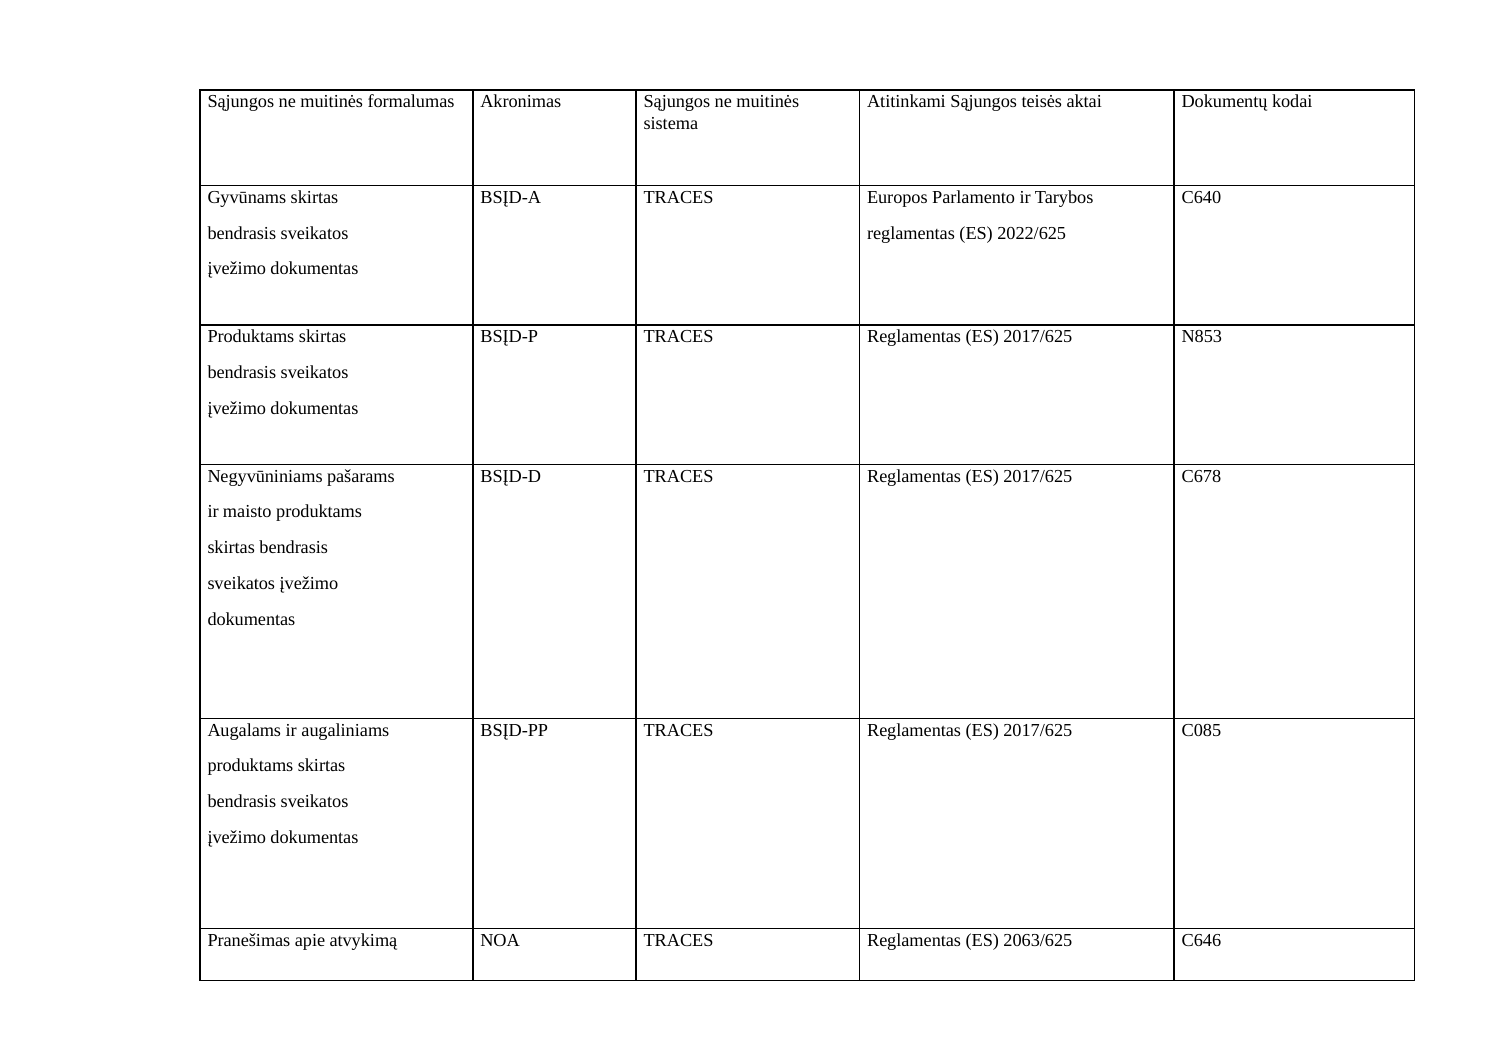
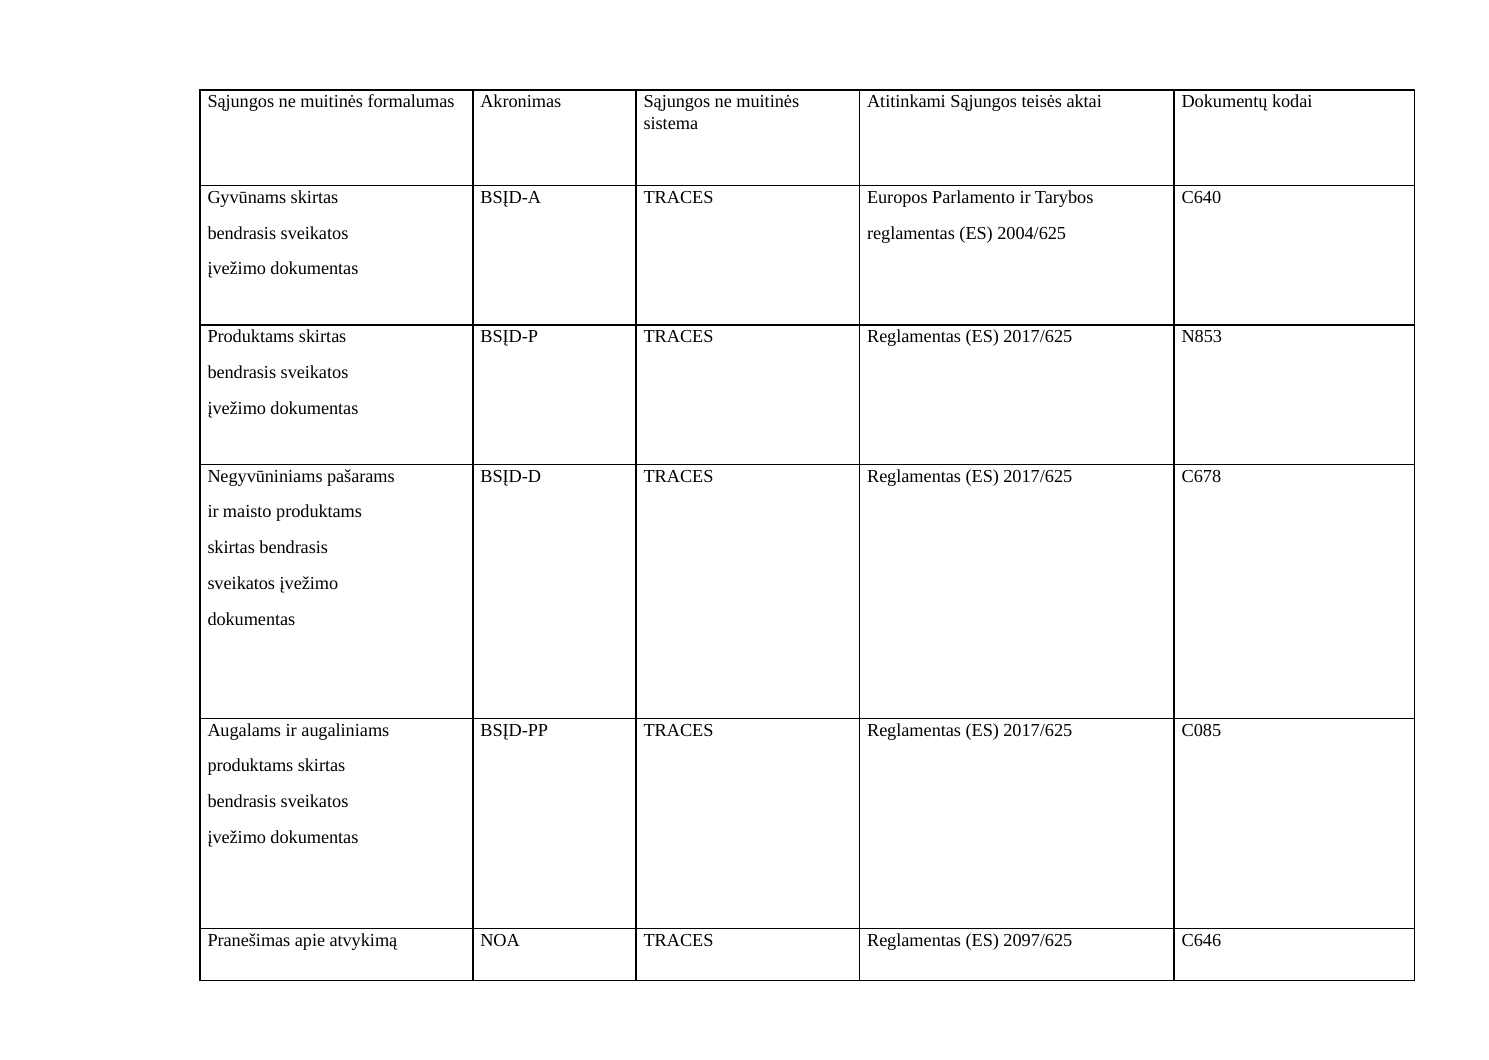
2022/625: 2022/625 -> 2004/625 (1032, 233)
2063/625: 2063/625 -> 2097/625 (1038, 940)
